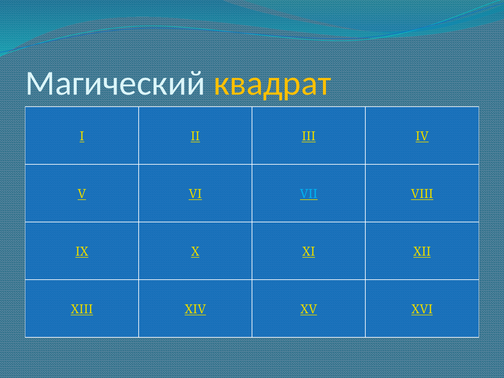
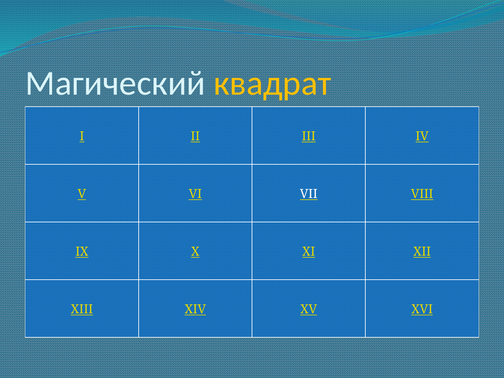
VII colour: light blue -> white (309, 194)
